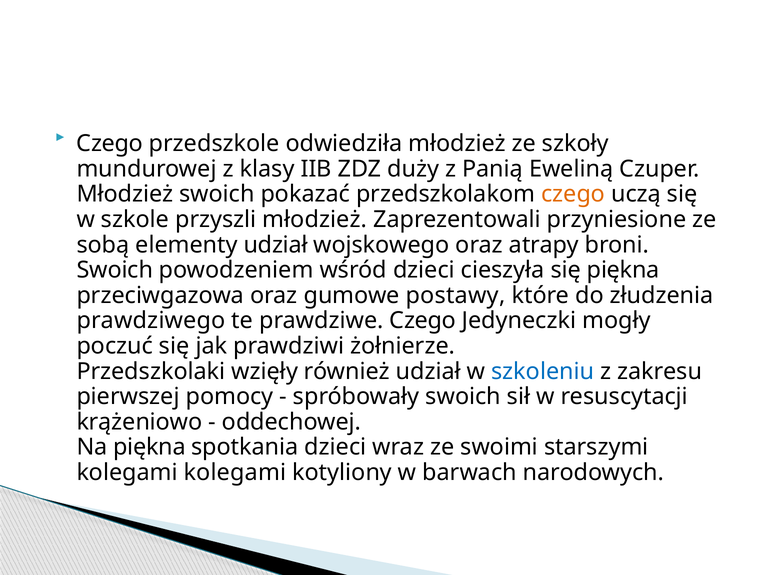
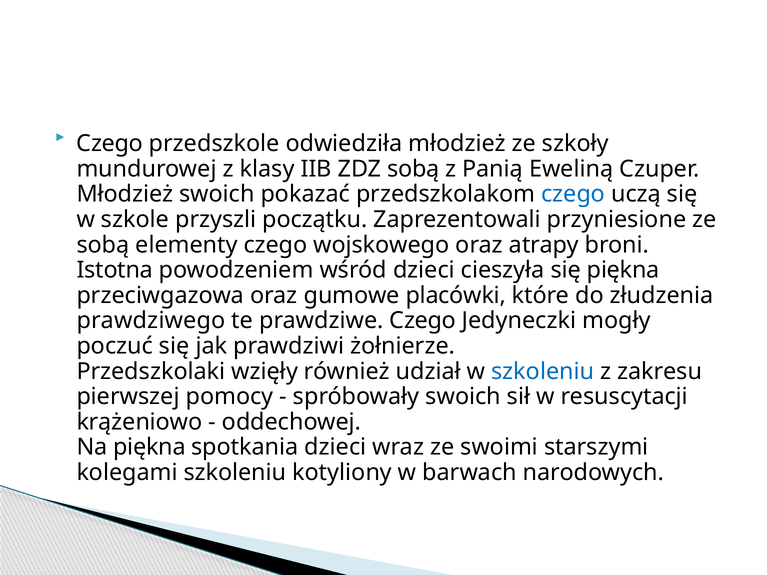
ZDZ duży: duży -> sobą (413, 169)
czego colour: orange -> blue (573, 194)
przyszli młodzież: młodzież -> początku (315, 220)
elementy udział: udział -> czego (276, 245)
Swoich: Swoich -> Istotna (115, 270)
postawy: postawy -> placówki (456, 296)
kolegami kolegami: kolegami -> szkoleniu (235, 473)
